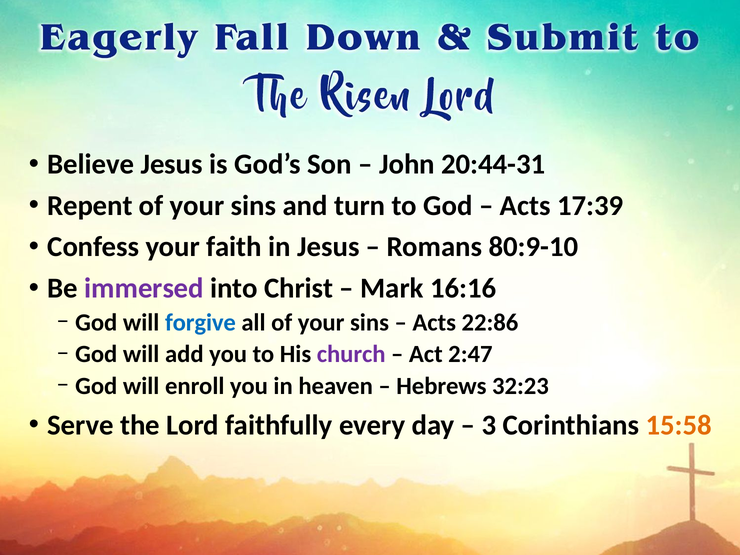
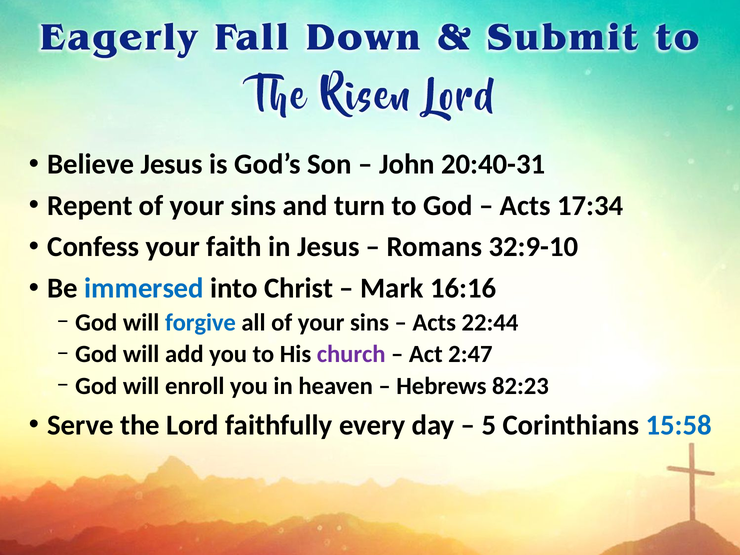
20:44-31: 20:44-31 -> 20:40-31 (493, 164)
17:39: 17:39 -> 17:34 (590, 206)
80:9-10: 80:9-10 -> 32:9-10 (534, 247)
immersed colour: purple -> blue (144, 288)
22:86: 22:86 -> 22:44 (490, 322)
32:23: 32:23 -> 82:23 (520, 386)
3: 3 -> 5 (489, 425)
15:58 colour: orange -> blue (679, 425)
